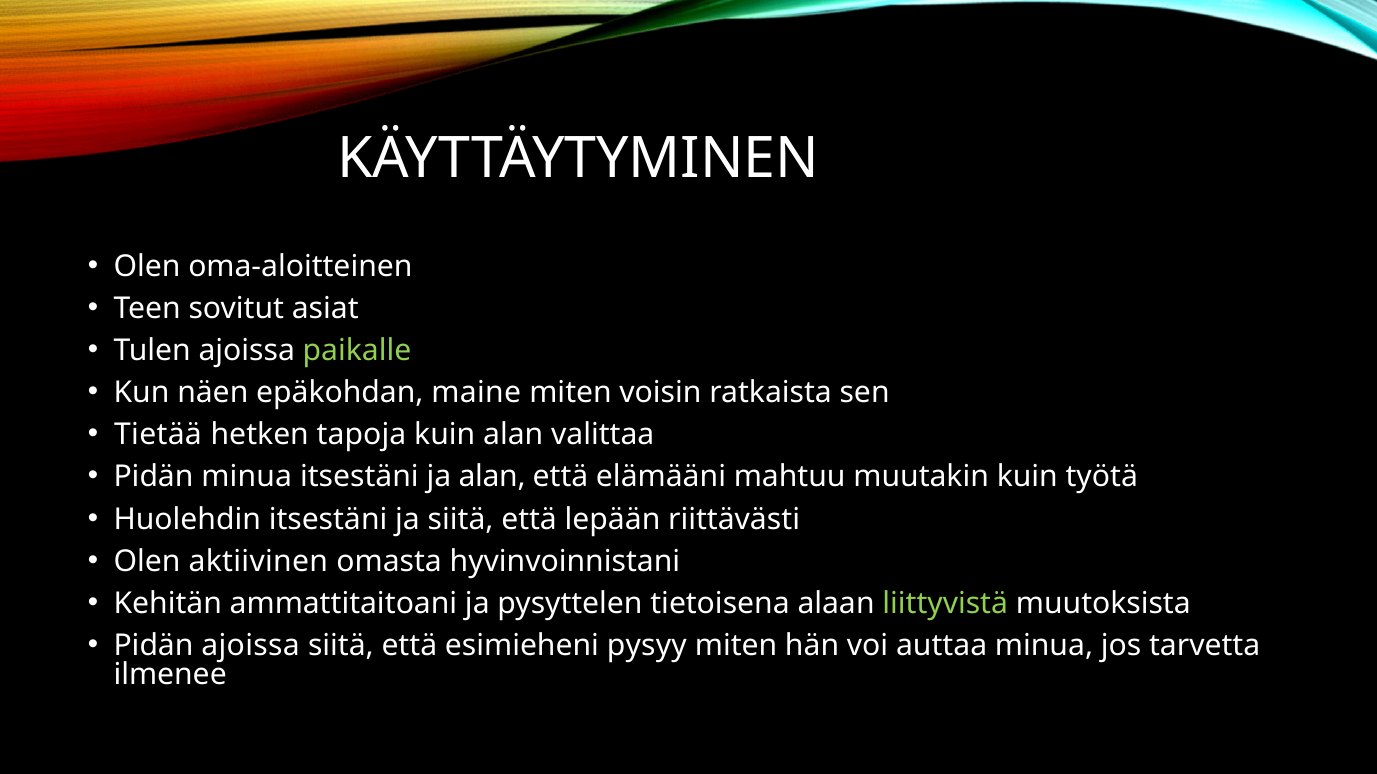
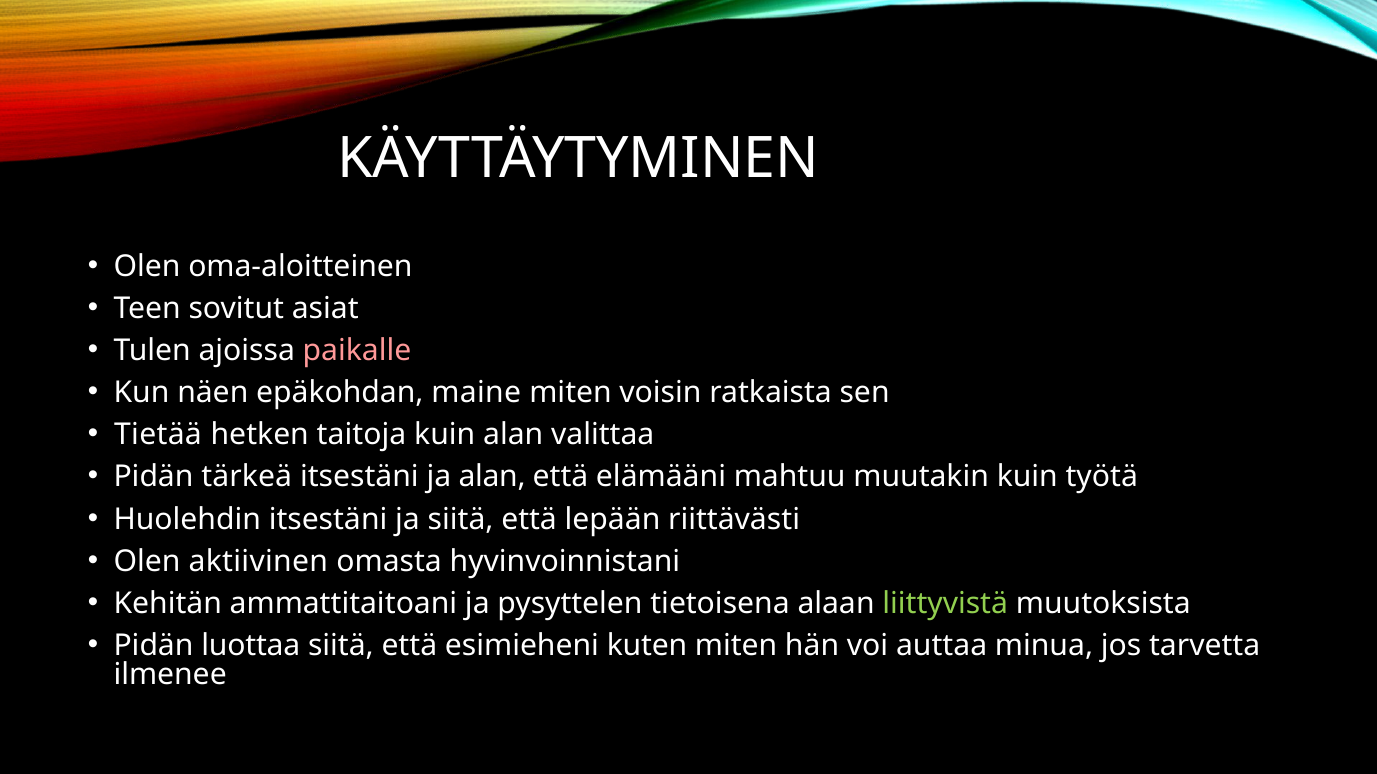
paikalle colour: light green -> pink (357, 351)
tapoja: tapoja -> taitoja (361, 435)
Pidän minua: minua -> tärkeä (247, 477)
Pidän ajoissa: ajoissa -> luottaa (251, 646)
pysyy: pysyy -> kuten (647, 646)
